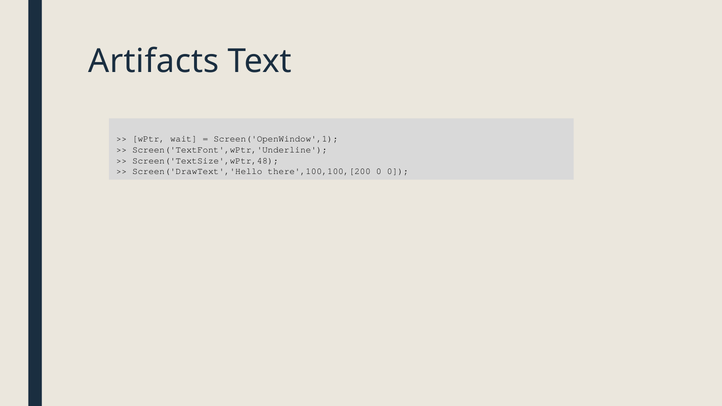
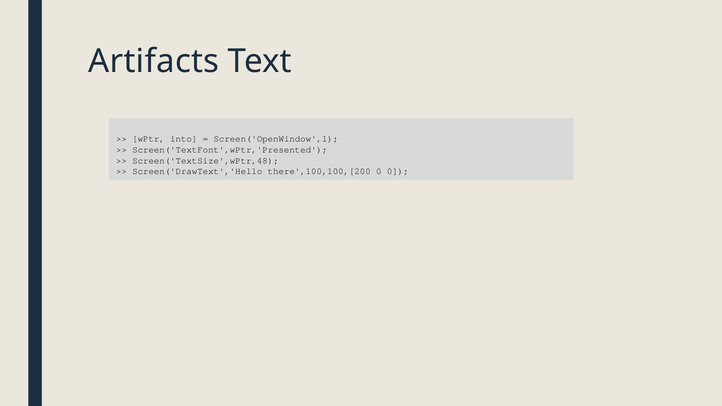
wait: wait -> into (184, 139)
Screen('TextFont',wPtr,'Underline: Screen('TextFont',wPtr,'Underline -> Screen('TextFont',wPtr,'Presented (230, 150)
